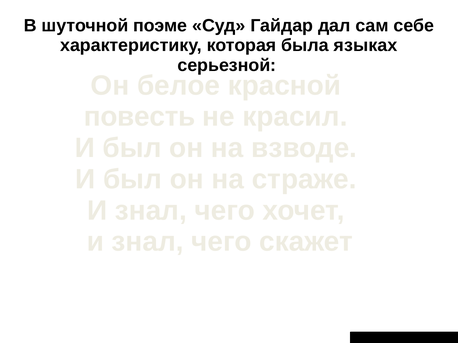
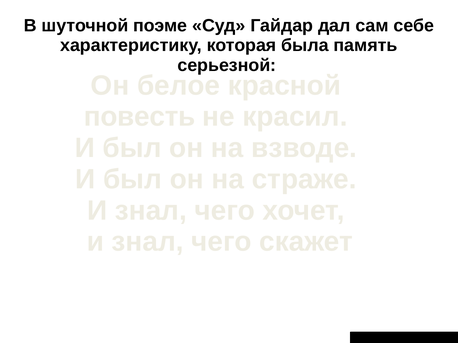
языках: языках -> память (366, 45)
